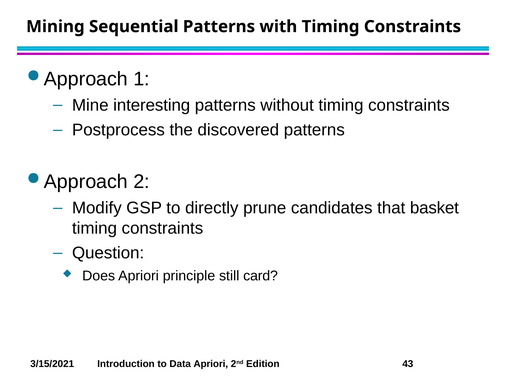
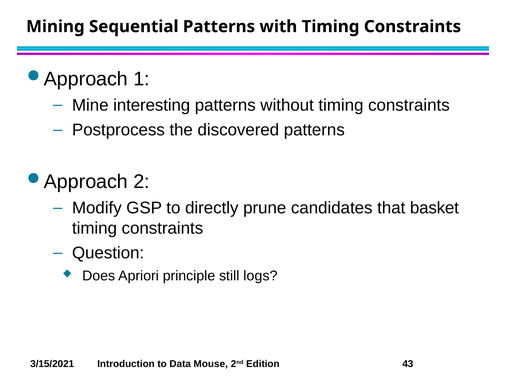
card: card -> logs (260, 275)
Apriori: Apriori -> Mouse (211, 363)
